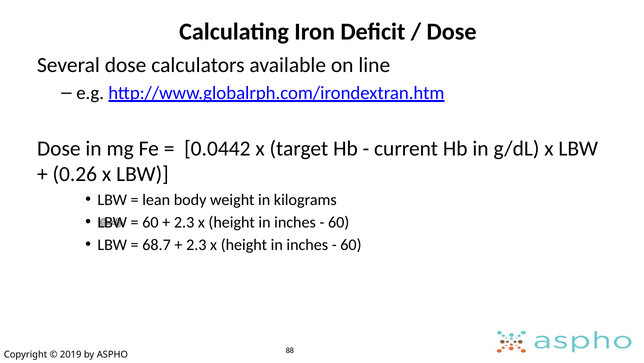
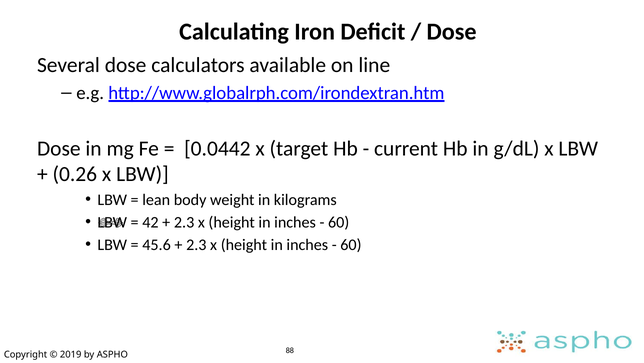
60: 60 -> 42 (150, 222)
68.7: 68.7 -> 45.6 (157, 244)
